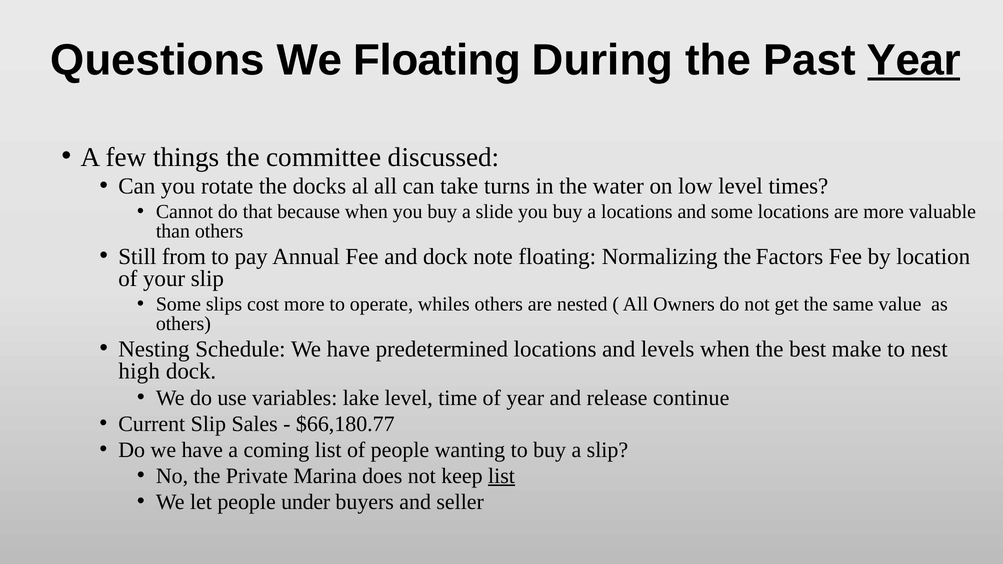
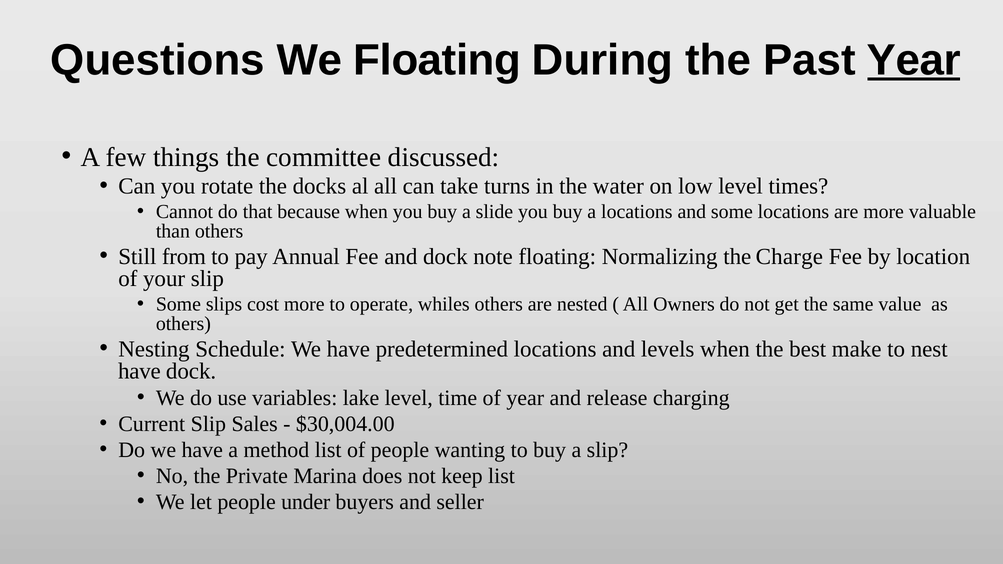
Factors: Factors -> Charge (789, 257)
high: high -> have (139, 371)
continue: continue -> charging (691, 398)
$66,180.77: $66,180.77 -> $30,004.00 (345, 424)
coming: coming -> method (276, 450)
list underline: present -> none (501, 476)
